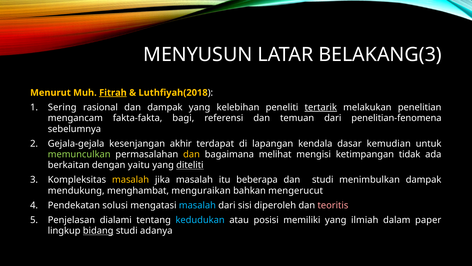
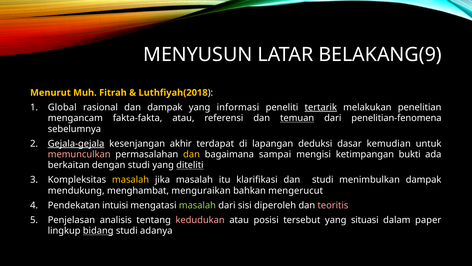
BELAKANG(3: BELAKANG(3 -> BELAKANG(9 (380, 54)
Fitrah underline: present -> none (113, 93)
Sering: Sering -> Global (62, 107)
kelebihan: kelebihan -> informasi (238, 107)
fakta-fakta bagi: bagi -> atau (183, 118)
temuan underline: none -> present (297, 118)
Gejala-gejala underline: none -> present (76, 143)
kendala: kendala -> deduksi (315, 143)
memunculkan colour: light green -> pink (79, 154)
melihat: melihat -> sampai (275, 154)
tidak: tidak -> bukti (410, 154)
dengan yaitu: yaitu -> studi (139, 165)
beberapa: beberapa -> klarifikasi (257, 180)
solusi: solusi -> intuisi (115, 205)
masalah colour: light blue -> light green (197, 205)
dialami: dialami -> analisis (116, 220)
kedudukan colour: light blue -> pink (200, 220)
memiliki: memiliki -> tersebut (302, 220)
ilmiah: ilmiah -> situasi (365, 220)
